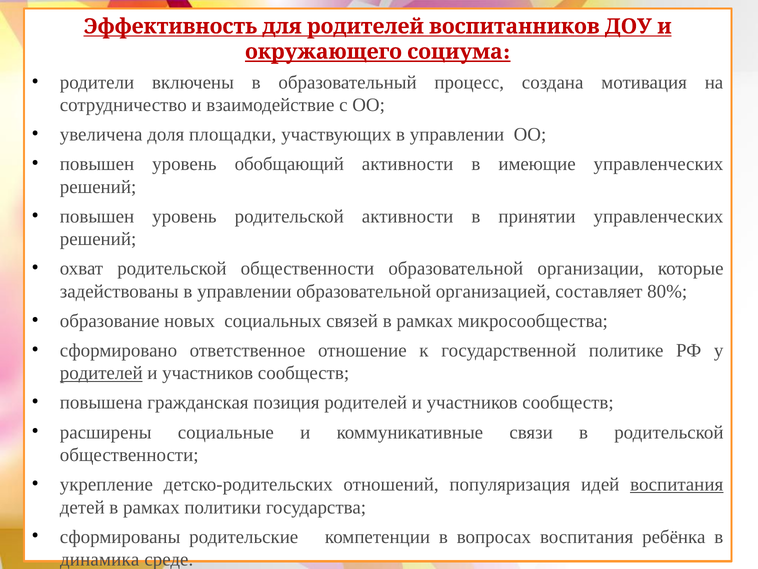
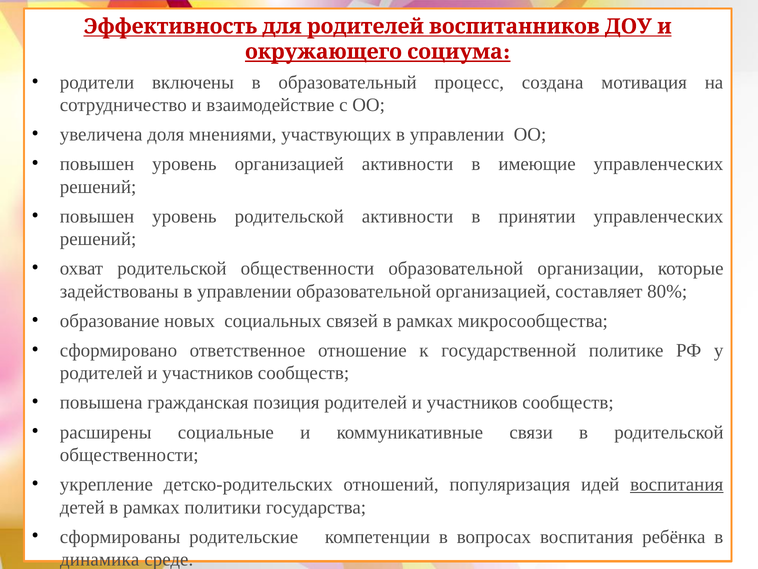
площадки: площадки -> мнениями (233, 135)
уровень обобщающий: обобщающий -> организацией (289, 164)
родителей underline: present -> none (101, 373)
